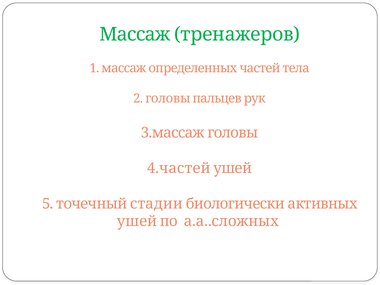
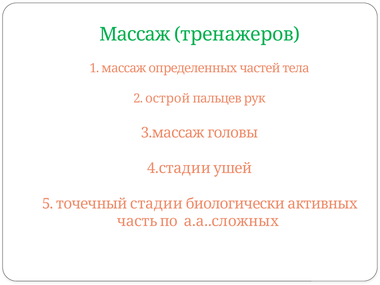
2 головы: головы -> острой (168, 99)
4.частей: 4.частей -> 4.стадии (179, 168)
ушей: ушей -> часть (137, 221)
